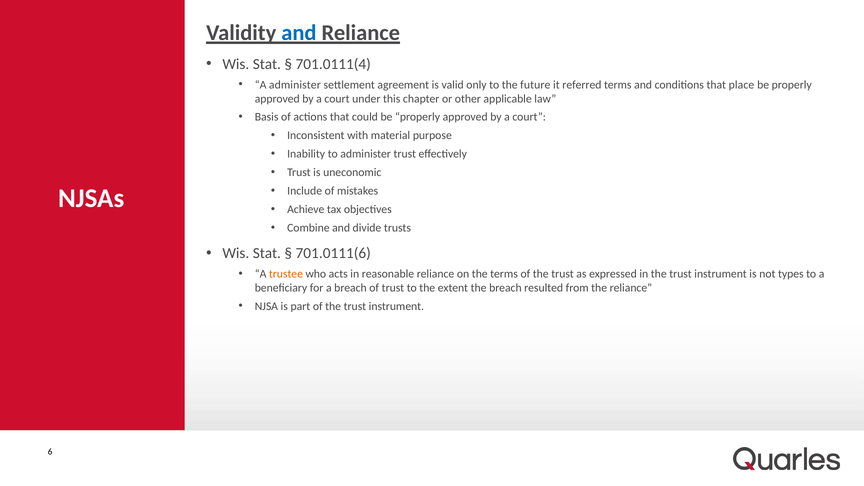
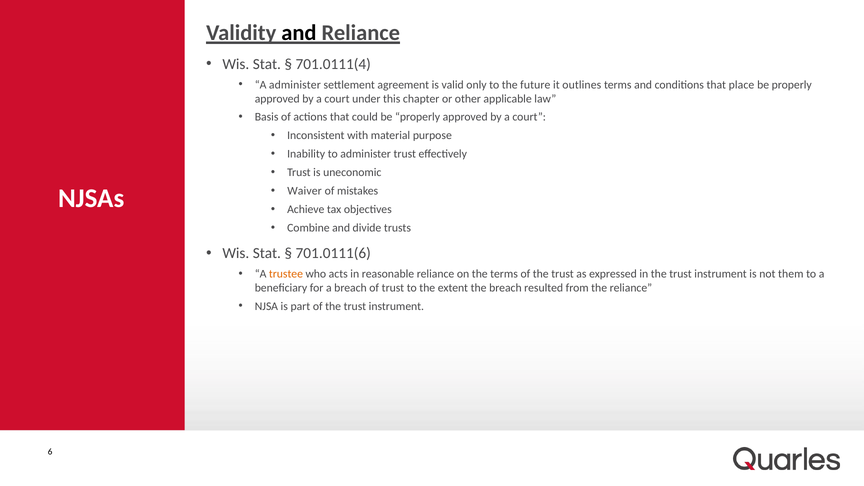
and colour: blue -> black (299, 33)
referred: referred -> outlines (582, 85)
Include: Include -> Waiver (305, 191)
types: types -> them (791, 274)
